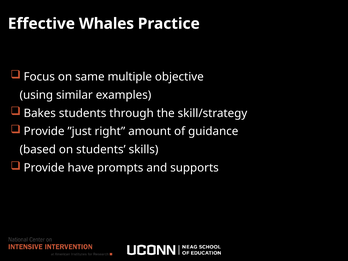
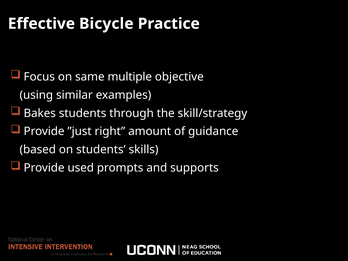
Whales: Whales -> Bicycle (106, 24)
have: have -> used (81, 168)
